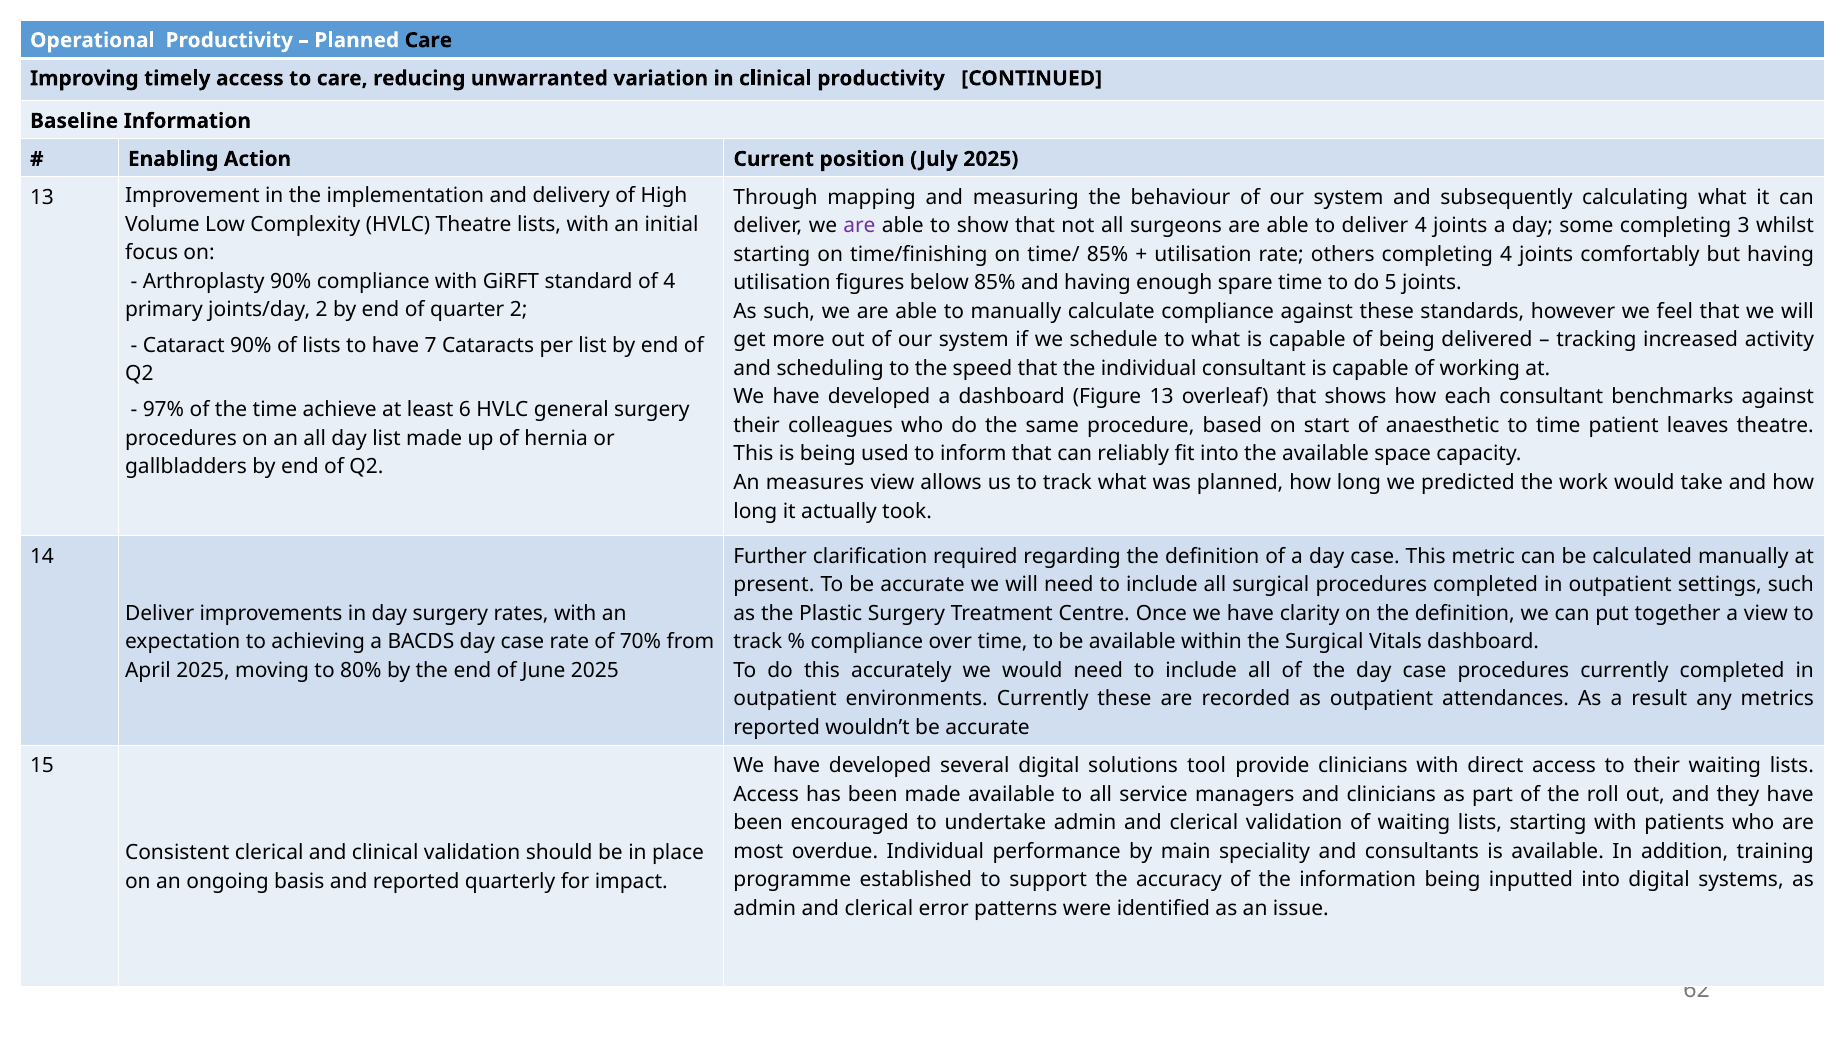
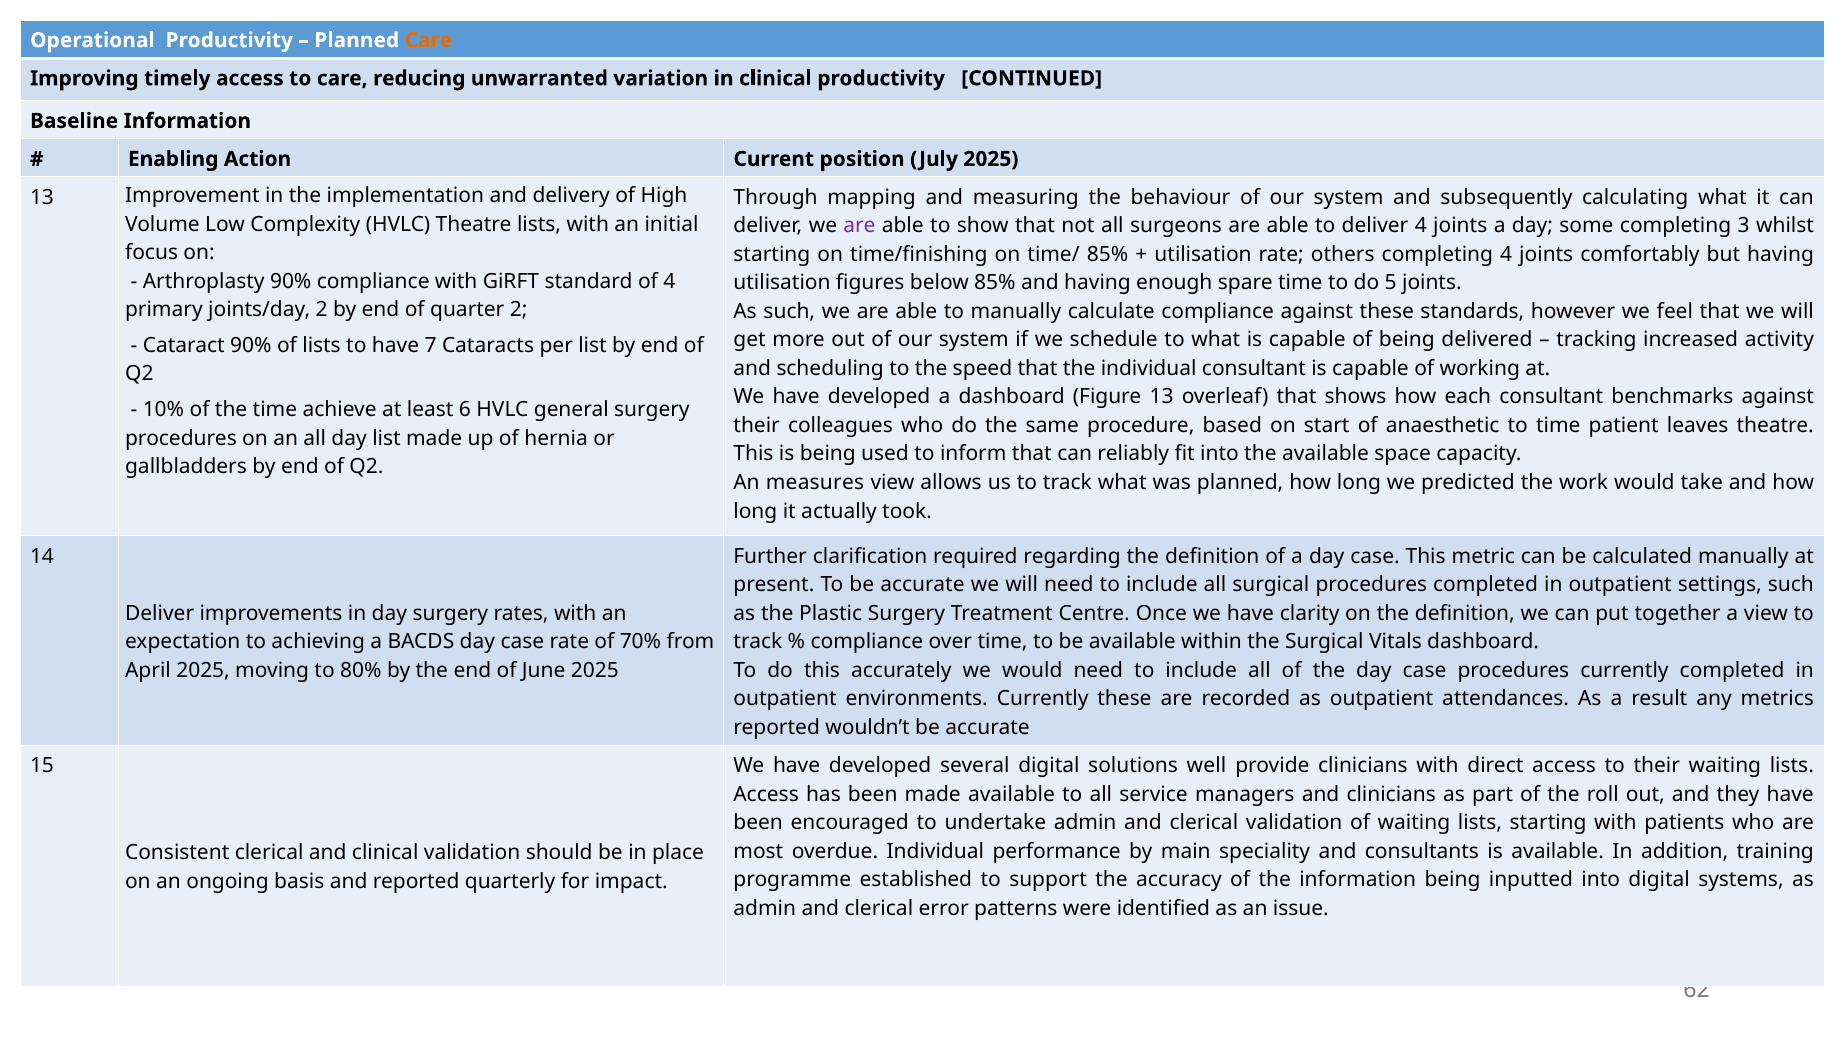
Care colour: black -> orange (428, 40)
97%: 97% -> 10% (163, 410)
tool: tool -> well (1207, 765)
